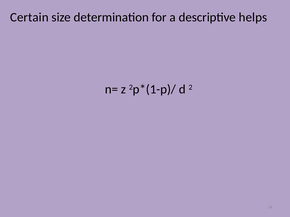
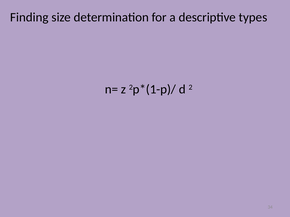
Certain: Certain -> Finding (29, 17)
helps: helps -> types (253, 17)
